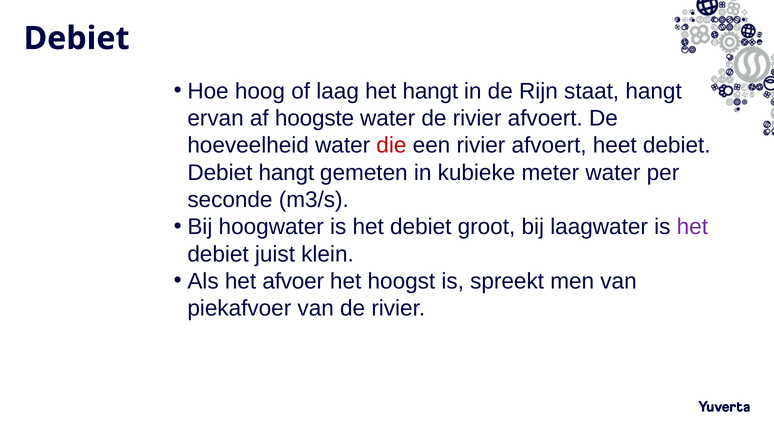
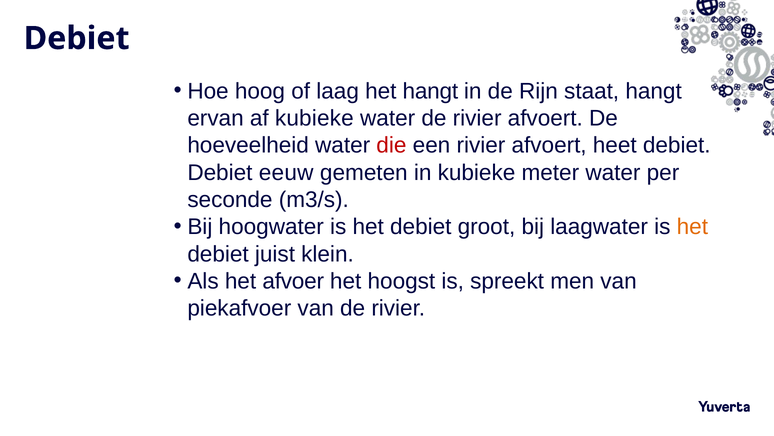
af hoogste: hoogste -> kubieke (314, 118)
Debiet hangt: hangt -> eeuw (286, 172)
het colour: purple -> orange (692, 227)
